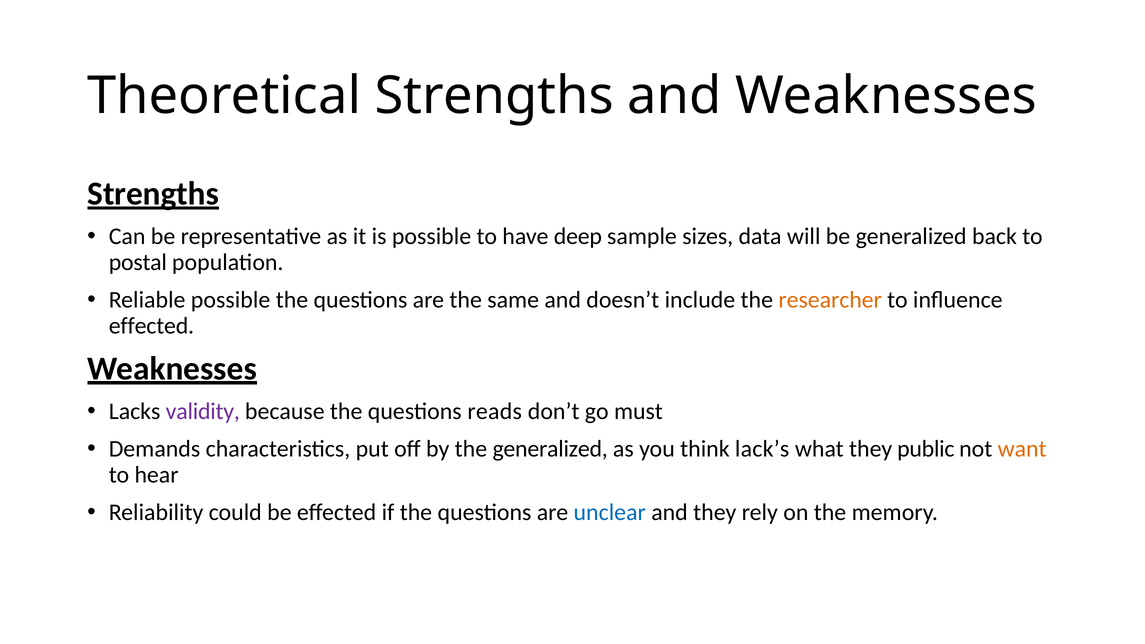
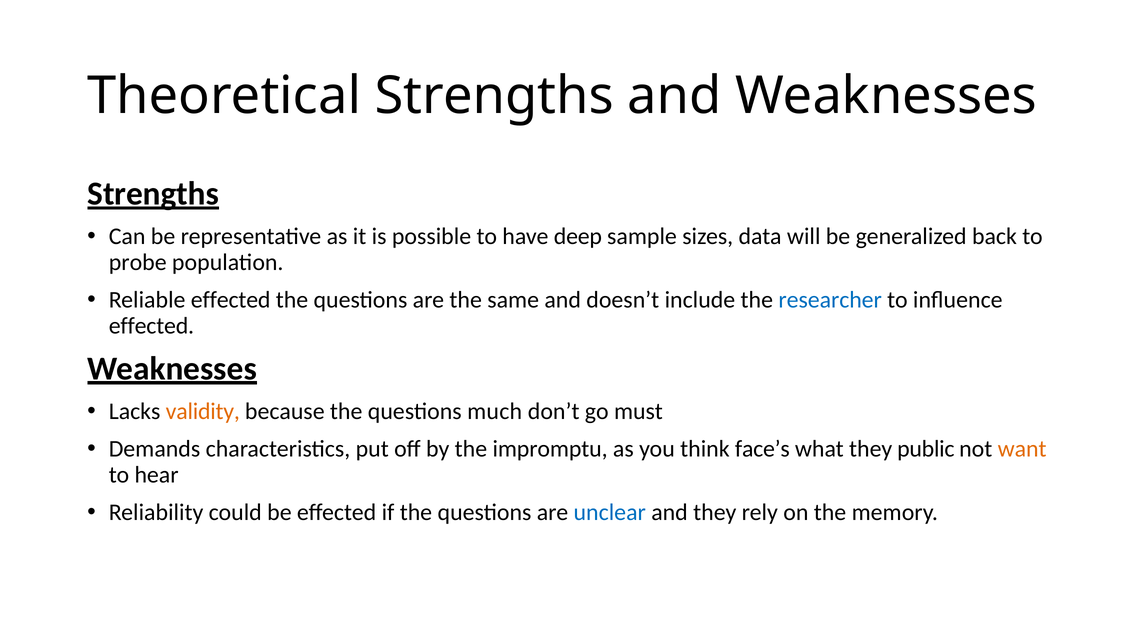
postal: postal -> probe (138, 262)
Reliable possible: possible -> effected (231, 300)
researcher colour: orange -> blue (830, 300)
validity colour: purple -> orange (203, 411)
reads: reads -> much (495, 411)
the generalized: generalized -> impromptu (550, 449)
lack’s: lack’s -> face’s (762, 449)
